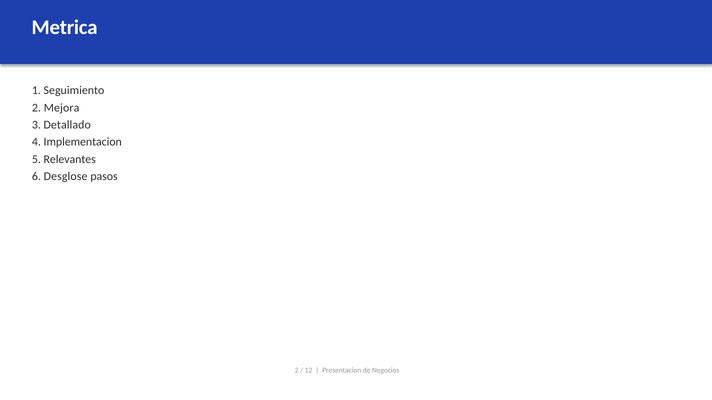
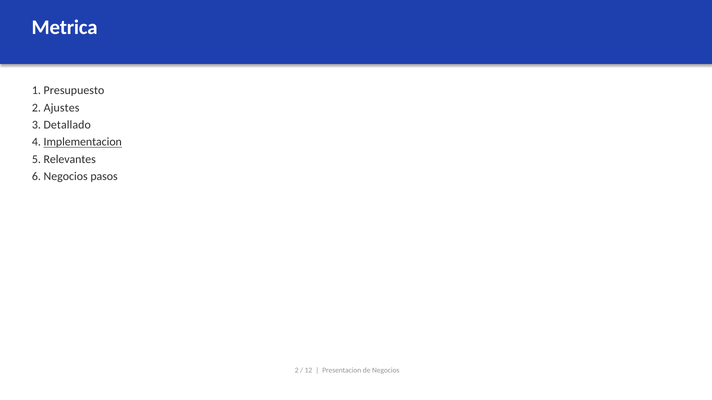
Seguimiento: Seguimiento -> Presupuesto (74, 91)
Mejora: Mejora -> Ajustes (62, 108)
Implementacion underline: none -> present (83, 142)
6 Desglose: Desglose -> Negocios (66, 177)
